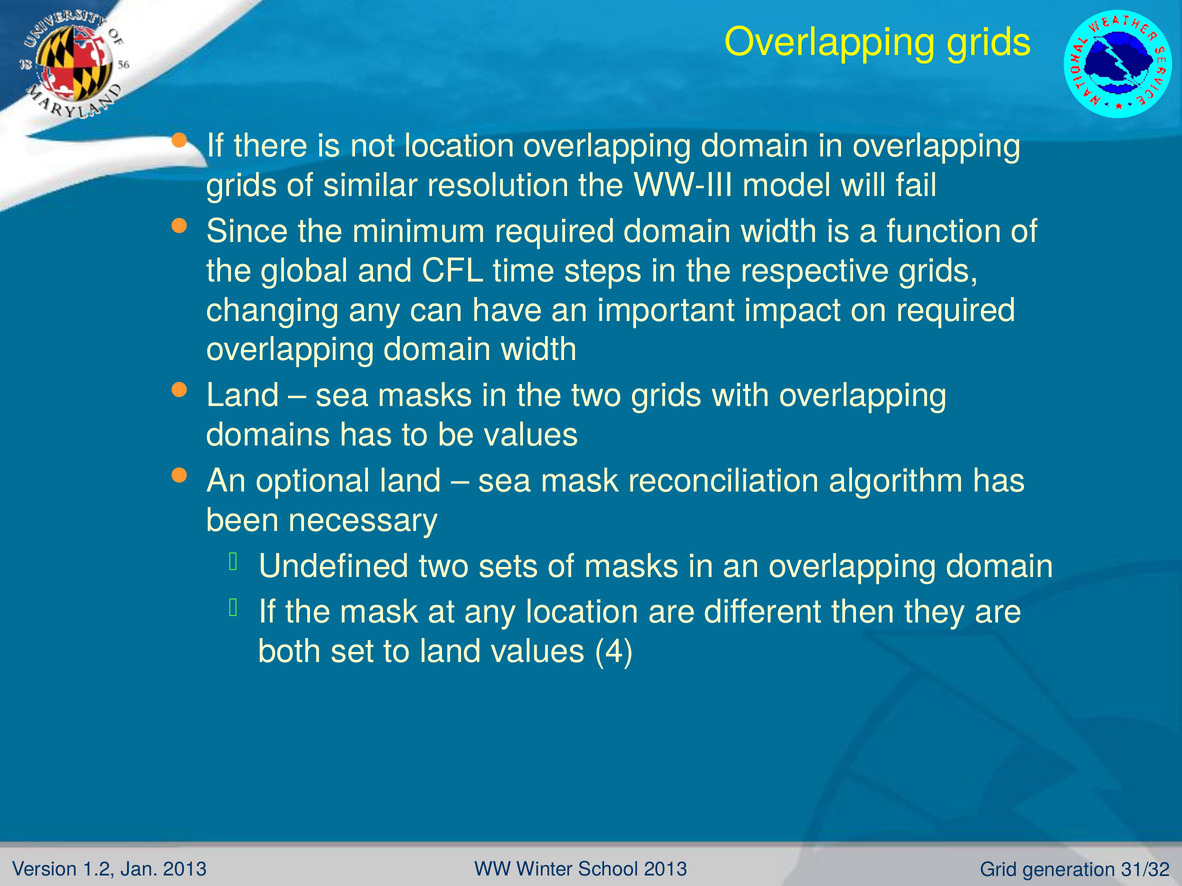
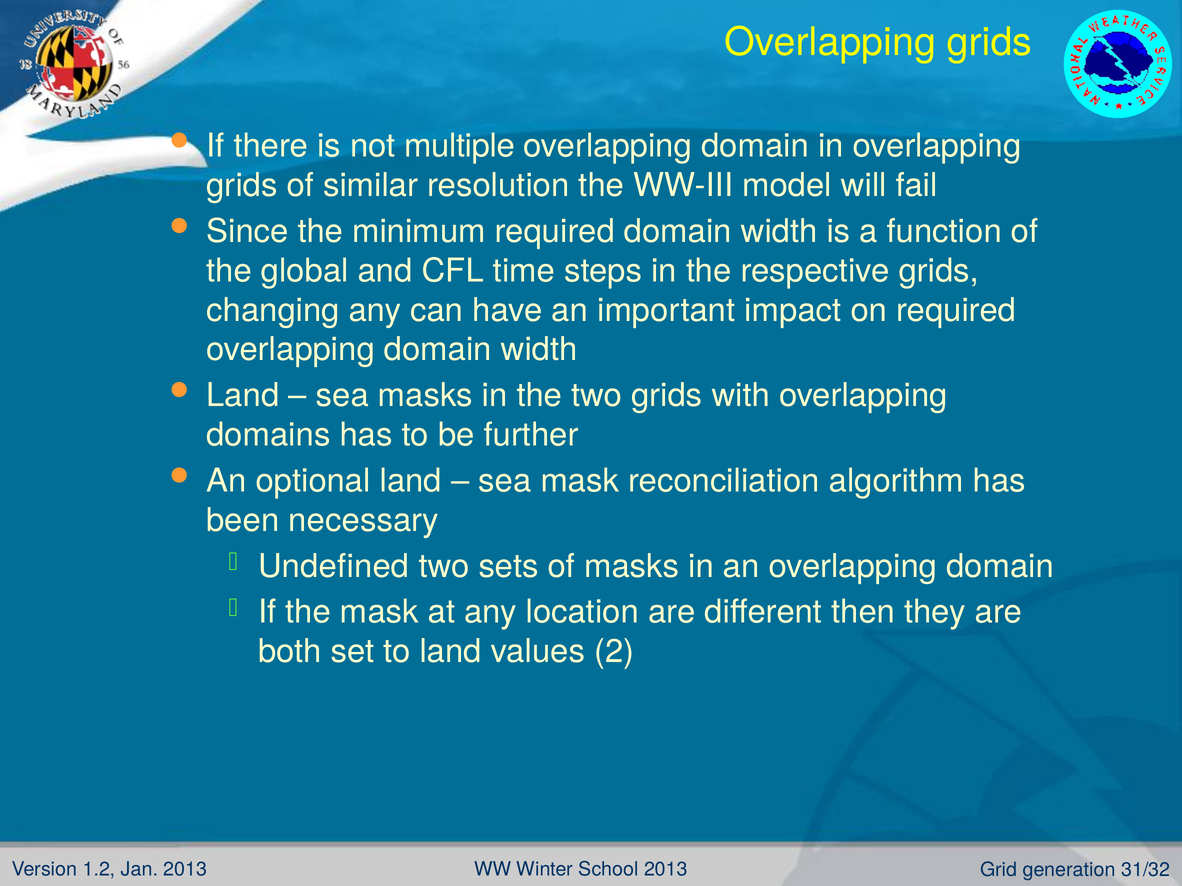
not location: location -> multiple (460, 146)
be values: values -> further (531, 435)
4: 4 -> 2 (614, 652)
